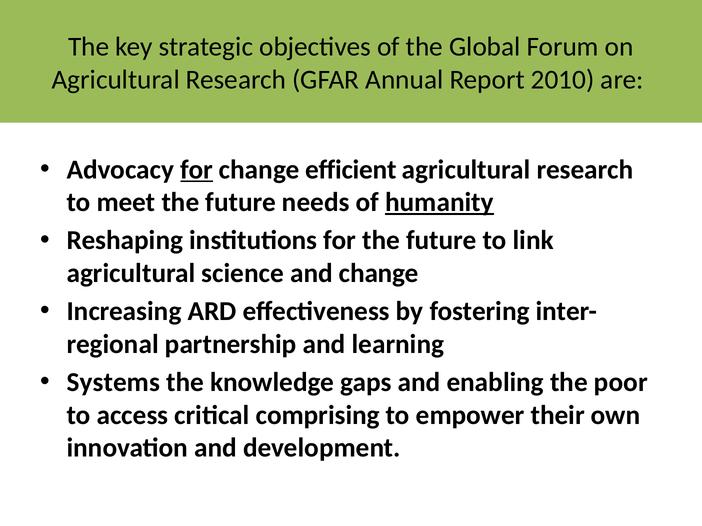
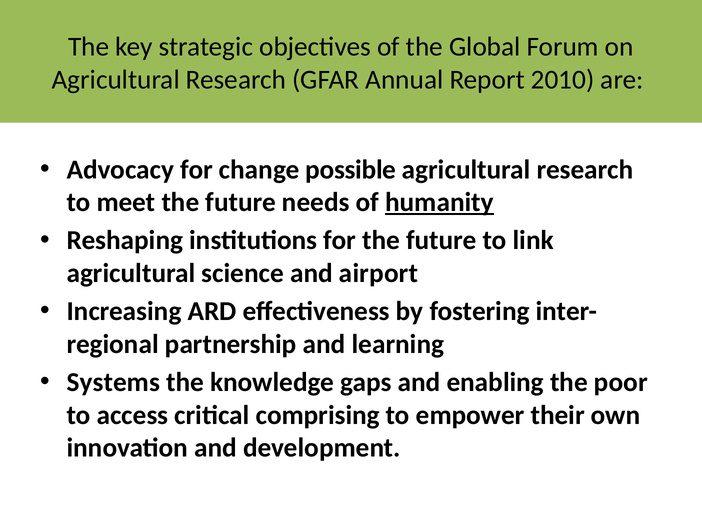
for underline: present -> none (197, 170)
efficient: efficient -> possible (351, 170)
and change: change -> airport (379, 274)
